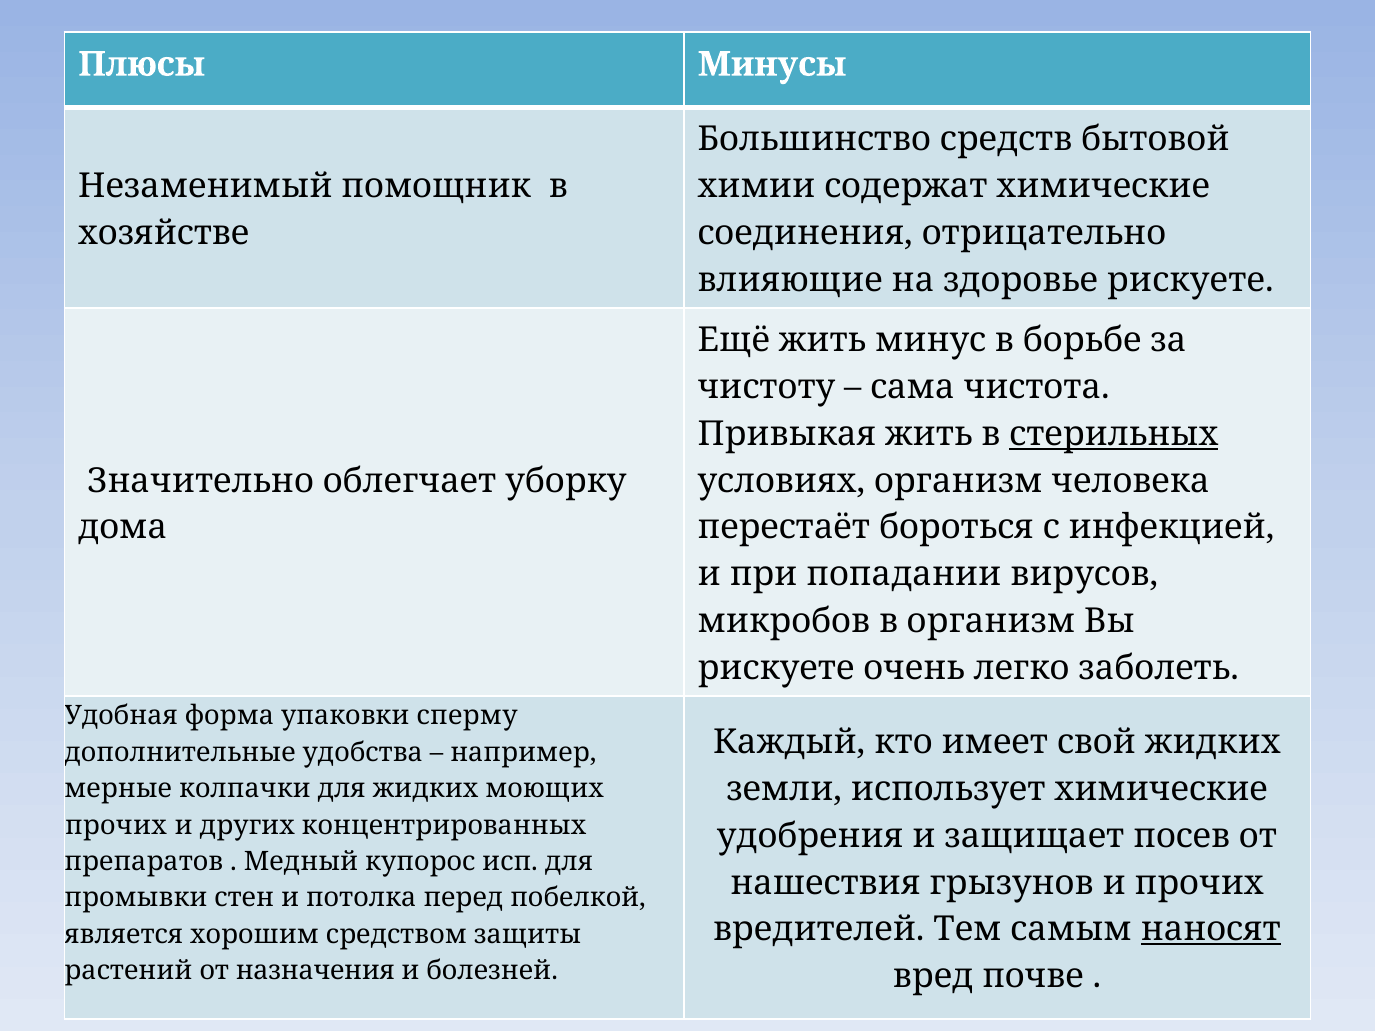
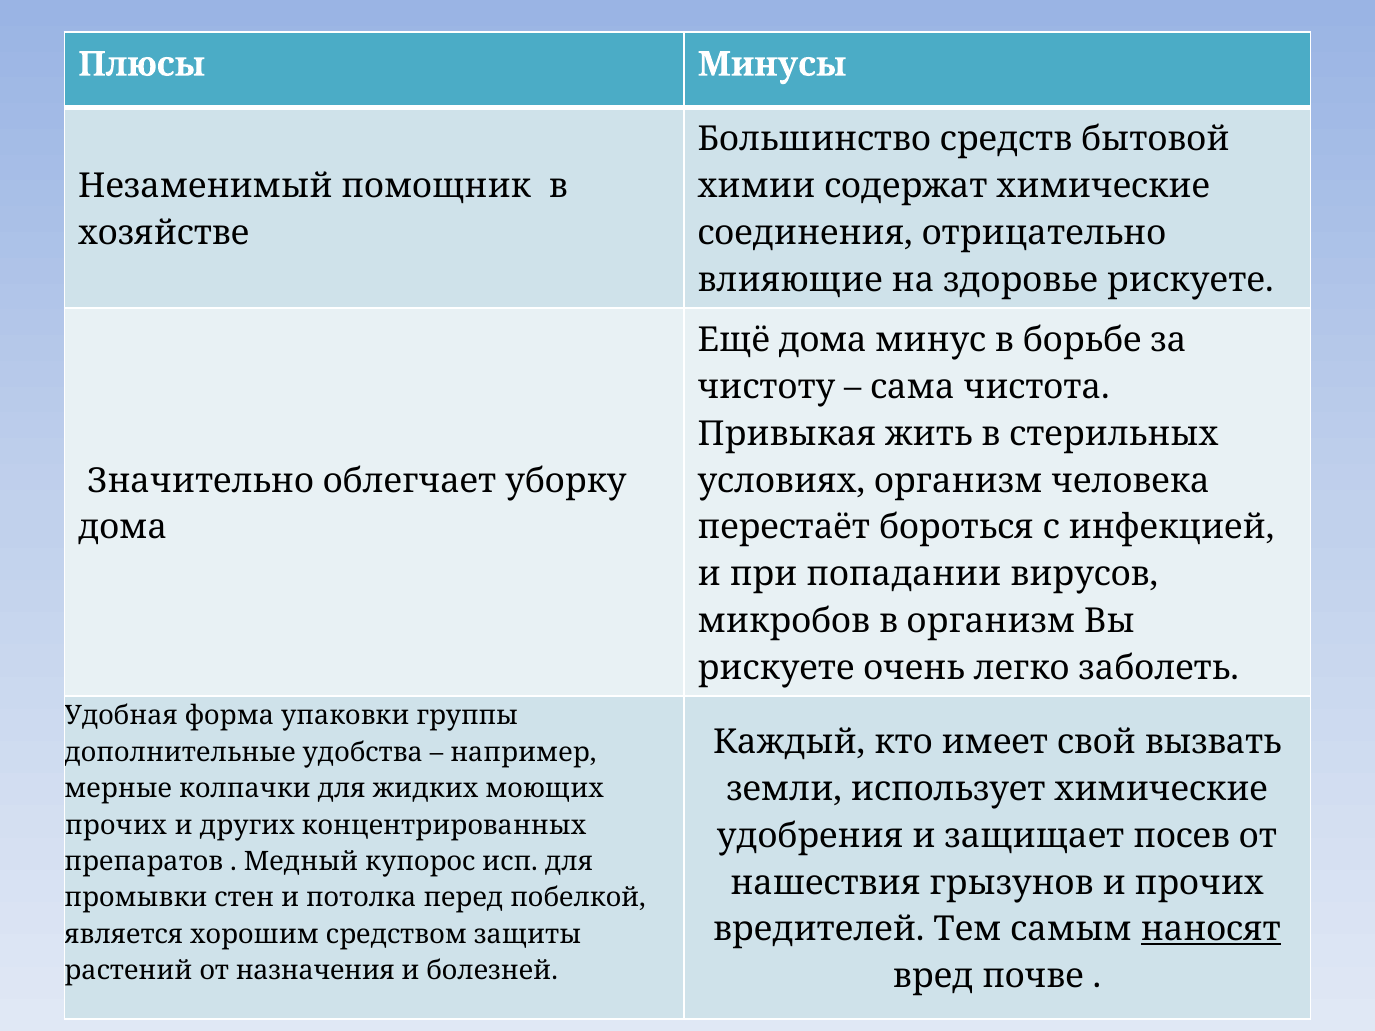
Ещё жить: жить -> дома (823, 340)
стерильных underline: present -> none (1114, 434)
сперму: сперму -> группы (467, 716)
свой жидких: жидких -> вызвать (1213, 743)
